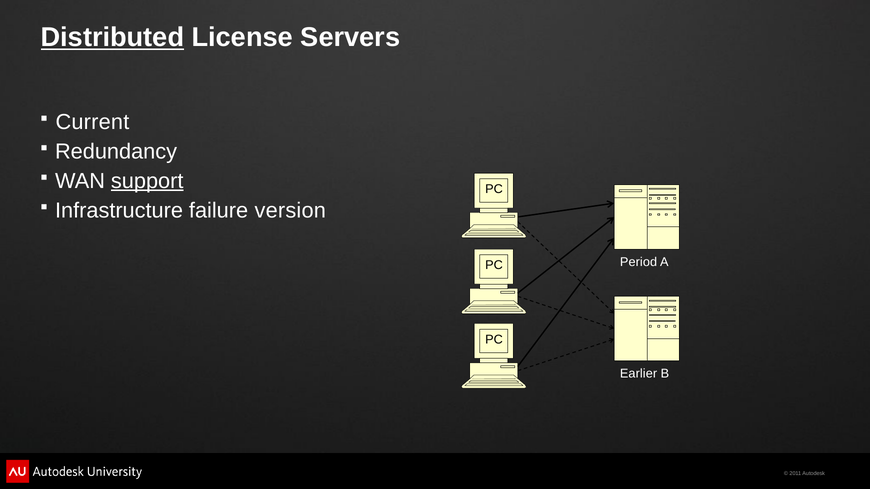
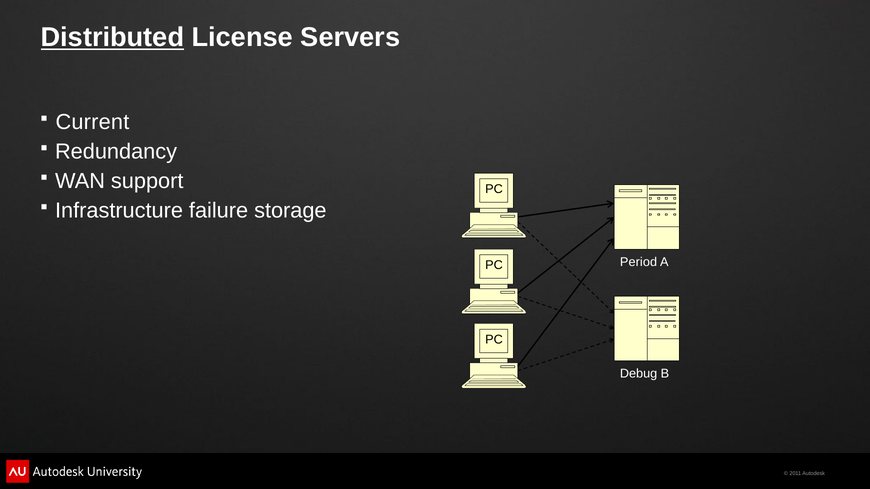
support underline: present -> none (147, 181)
version: version -> storage (290, 211)
Earlier: Earlier -> Debug (639, 374)
